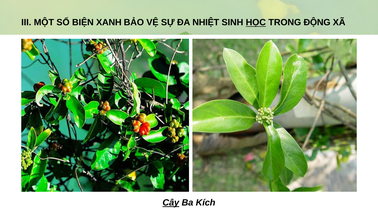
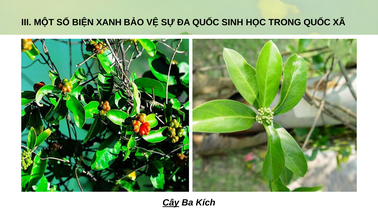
ĐA NHIỆT: NHIỆT -> QUỐC (206, 22)
HỌC underline: present -> none (256, 22)
TRONG ĐỘNG: ĐỘNG -> QUỐC (317, 22)
